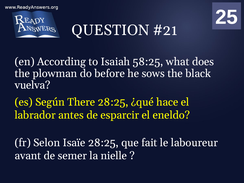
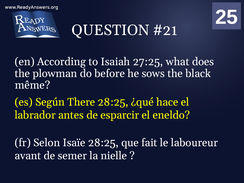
58:25: 58:25 -> 27:25 (148, 62)
vuelva: vuelva -> même (32, 85)
